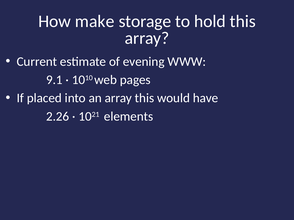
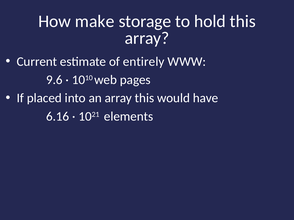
evening: evening -> entirely (144, 62)
9.1: 9.1 -> 9.6 (54, 80)
2.26: 2.26 -> 6.16 (58, 117)
